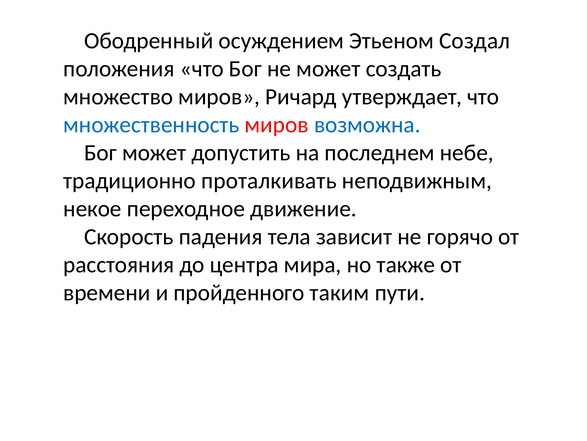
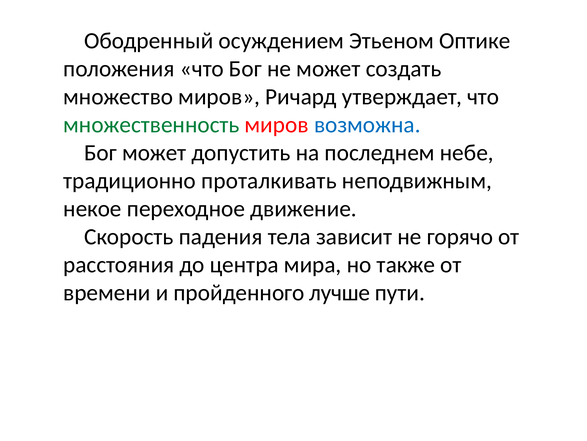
Создал: Создал -> Оптике (475, 41)
множественность colour: blue -> green (151, 125)
таким: таким -> лучше (340, 292)
